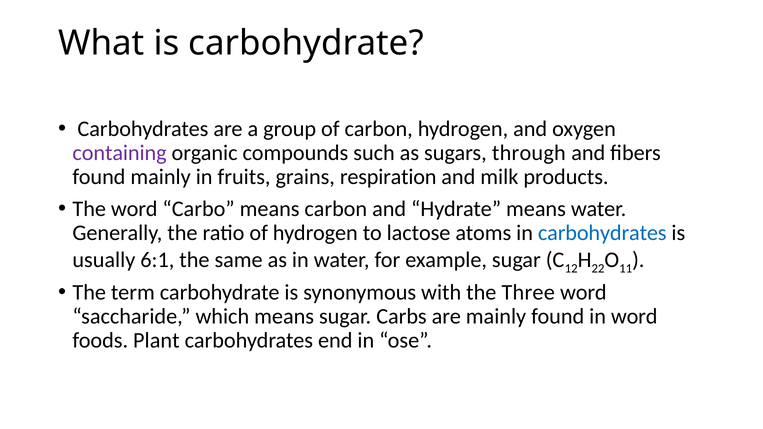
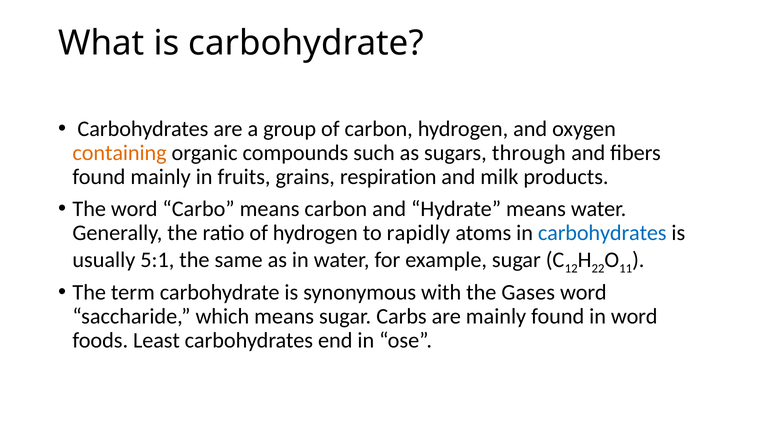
containing colour: purple -> orange (120, 153)
lactose: lactose -> rapidly (418, 233)
6:1: 6:1 -> 5:1 (157, 260)
Three: Three -> Gases (528, 292)
Plant: Plant -> Least (156, 341)
